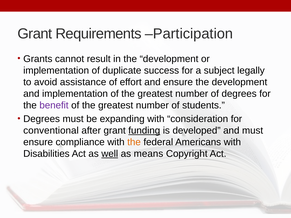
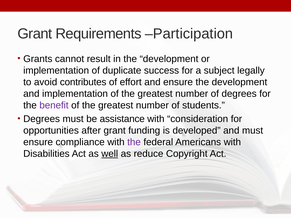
assistance: assistance -> contributes (83, 82)
expanding: expanding -> assistance (122, 119)
conventional: conventional -> opportunities (51, 131)
funding underline: present -> none (144, 131)
the colour: orange -> purple (134, 142)
means: means -> reduce (149, 154)
